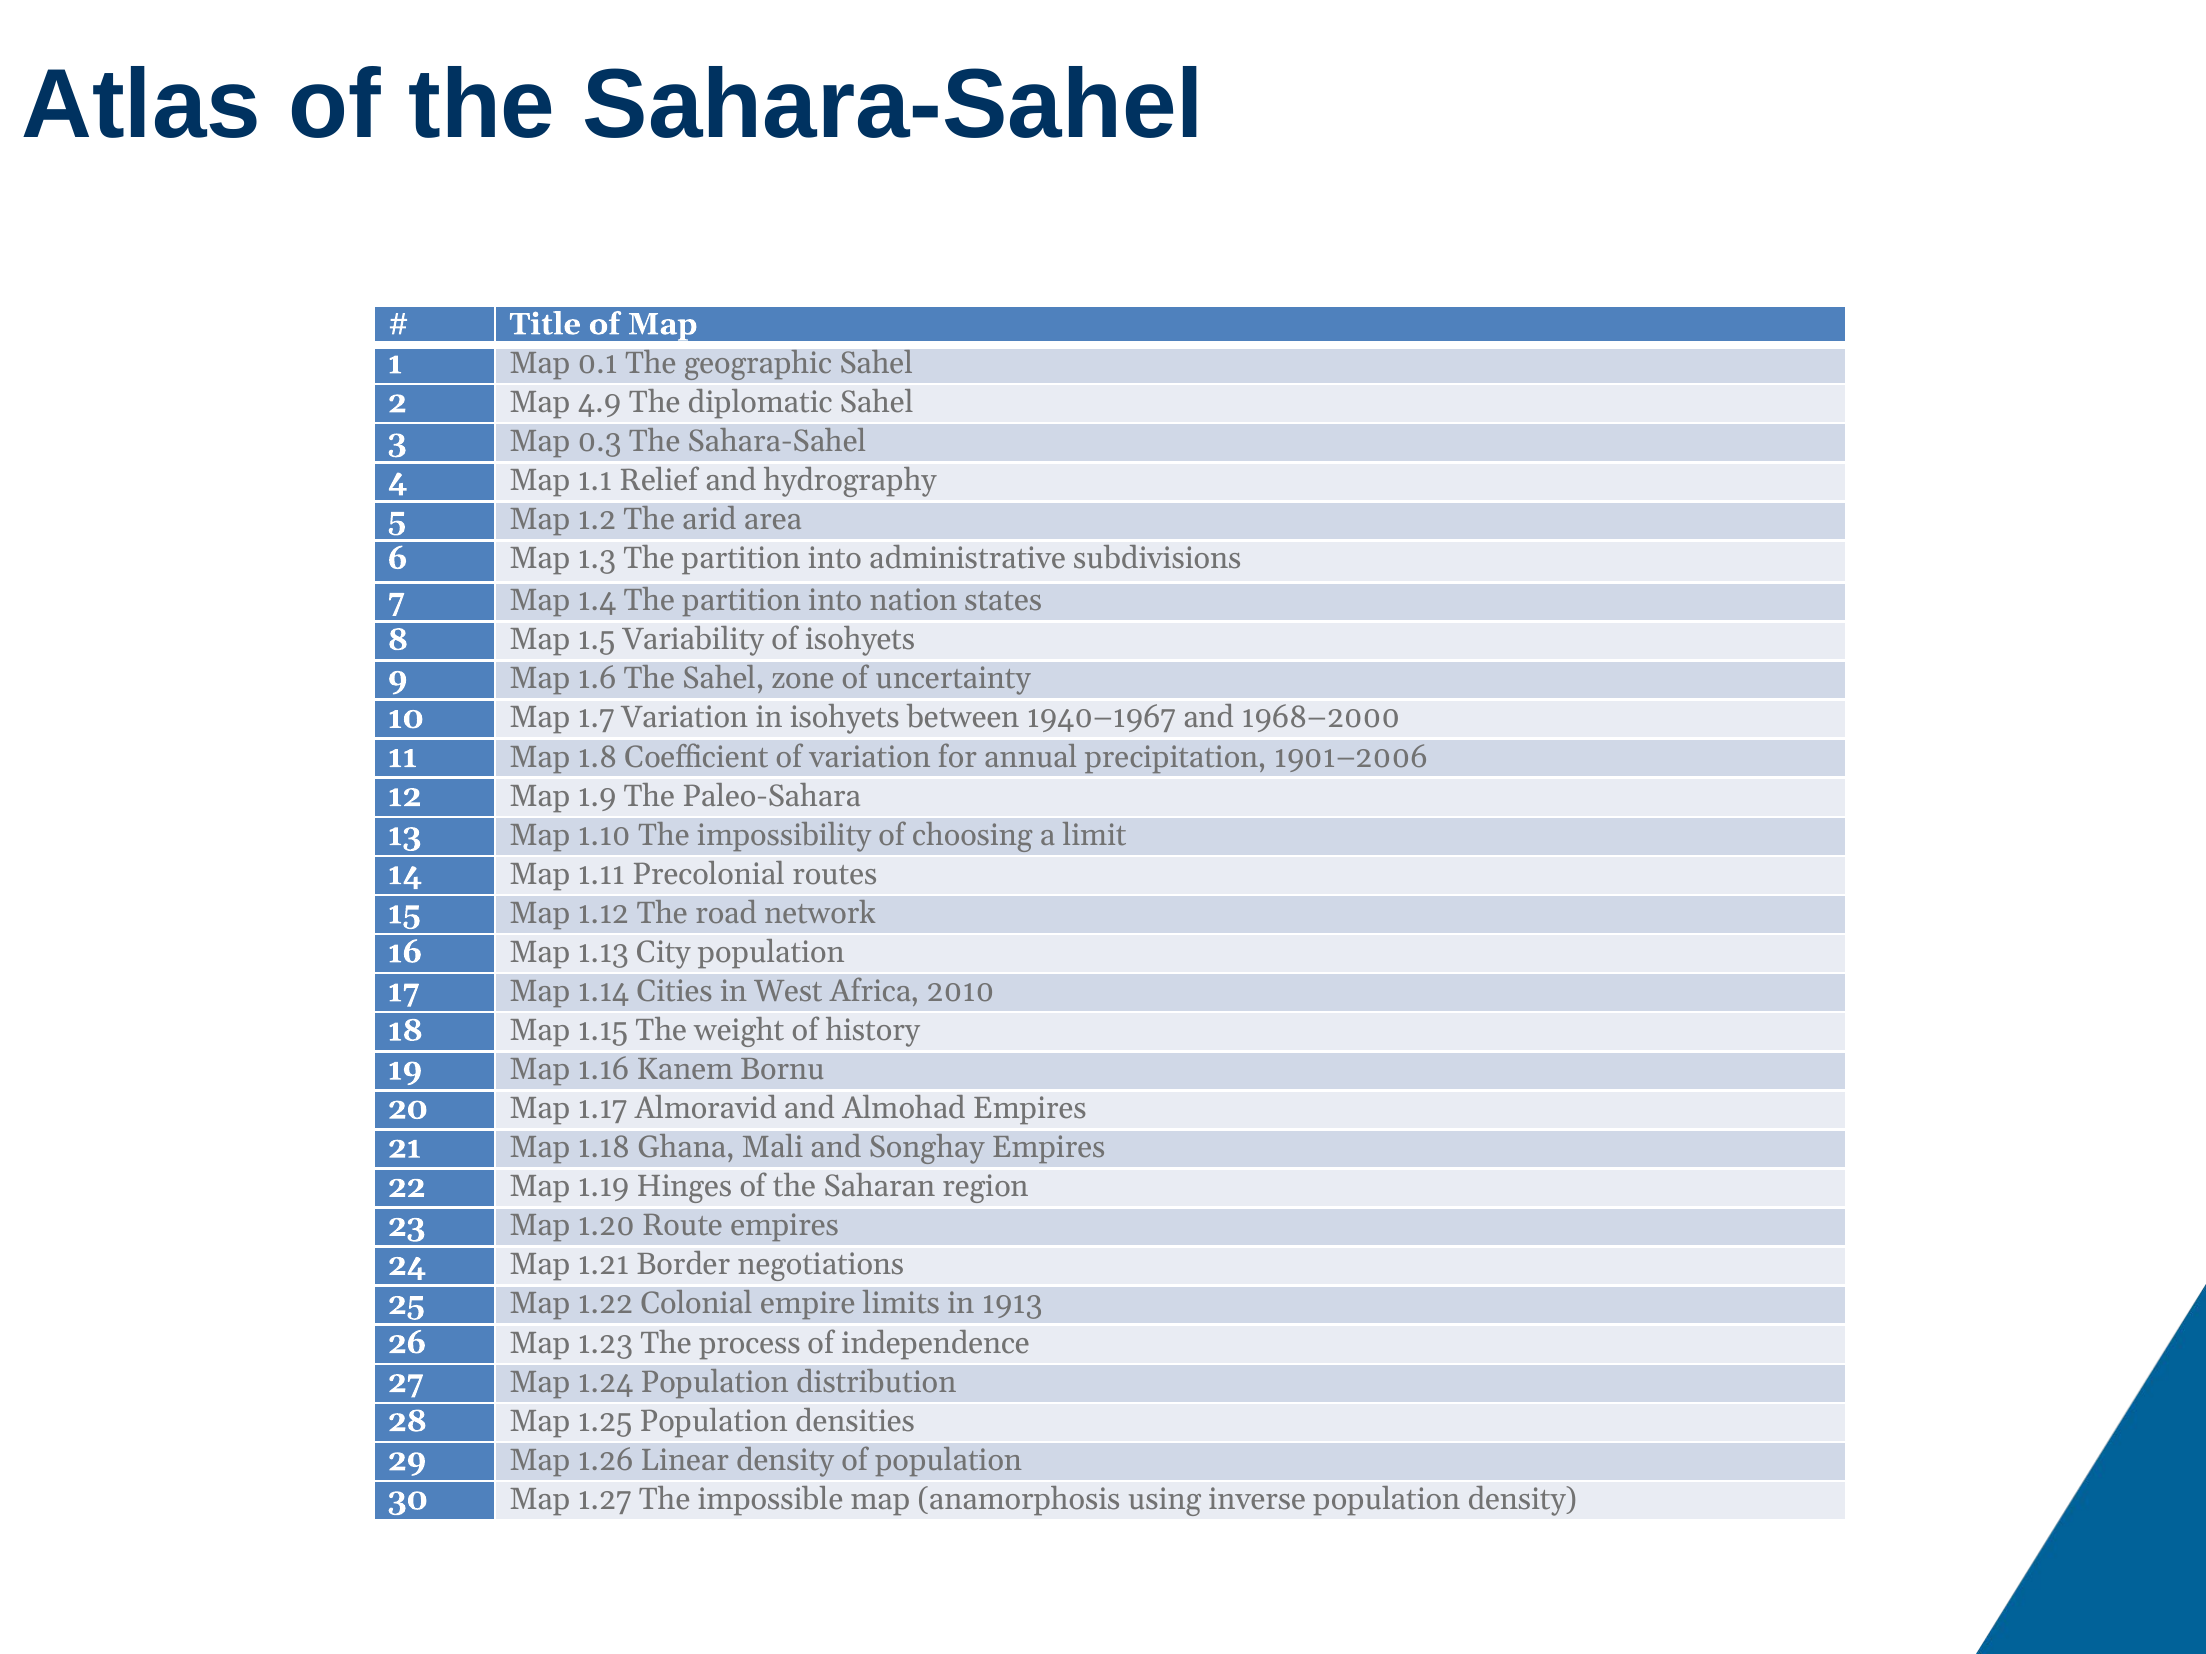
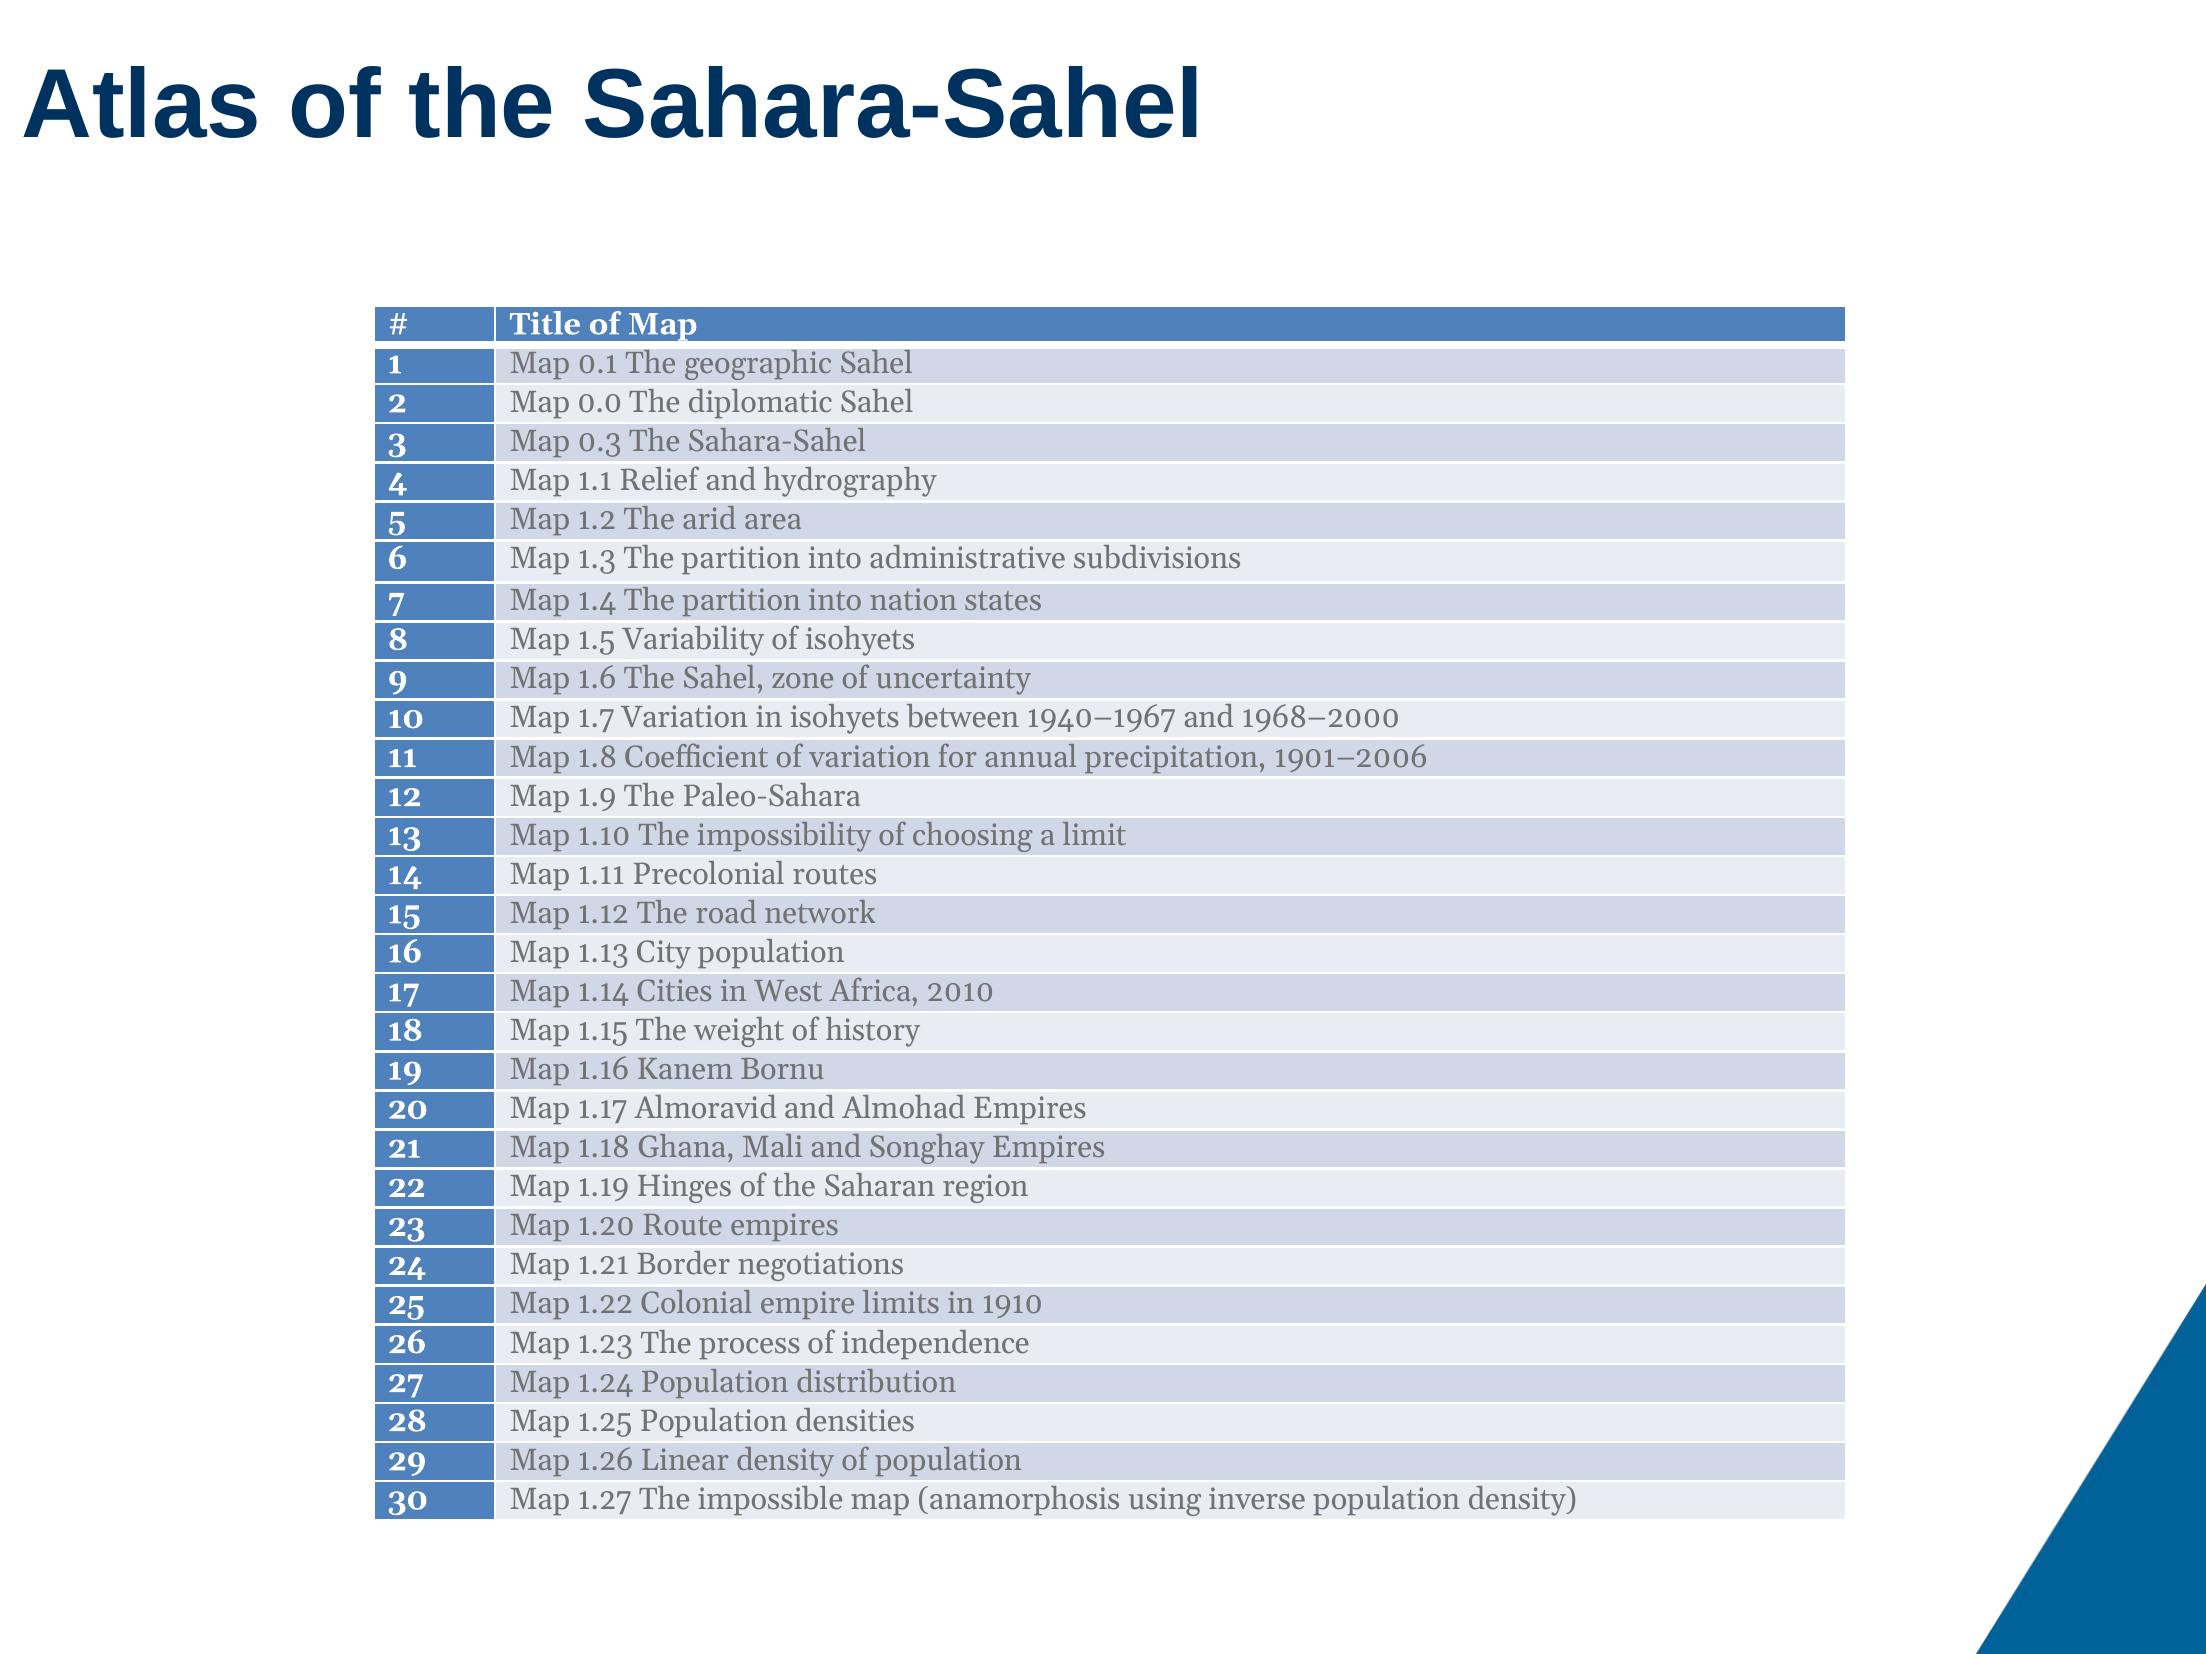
4.9: 4.9 -> 0.0 (600, 402)
1913: 1913 -> 1910 (1012, 1304)
